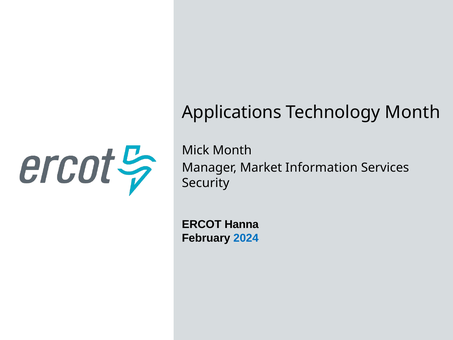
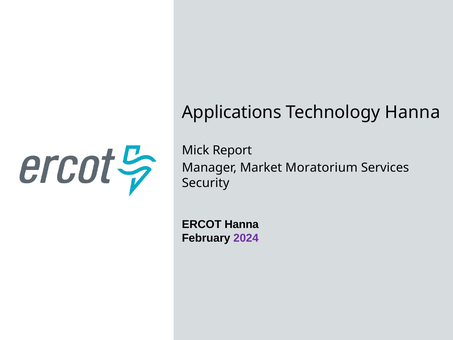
Technology Month: Month -> Hanna (413, 112)
Mick Month: Month -> Report (232, 150)
Information: Information -> Moratorium (321, 168)
2024 colour: blue -> purple (246, 238)
